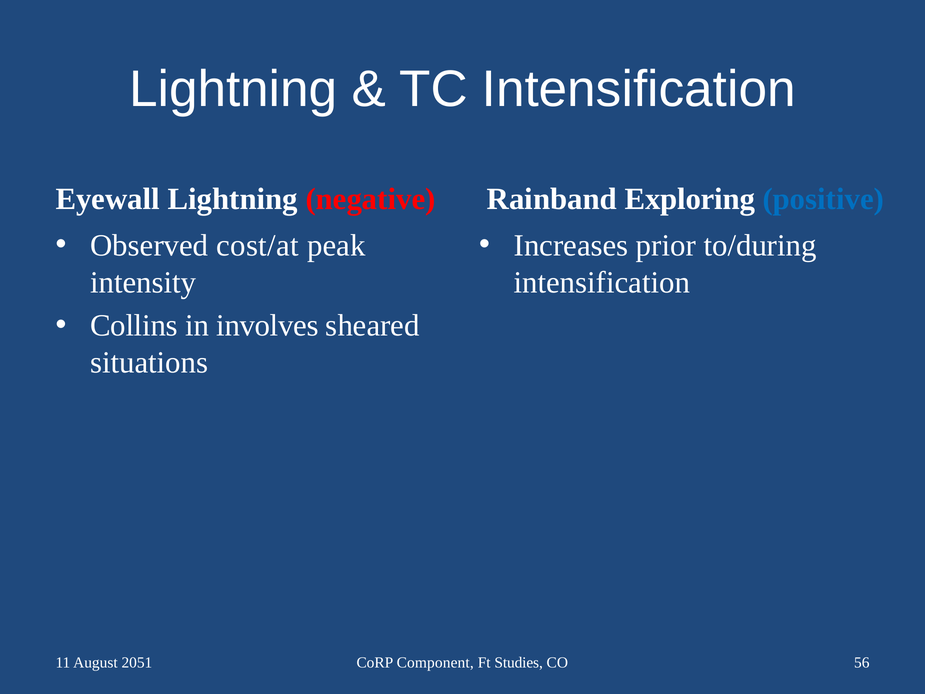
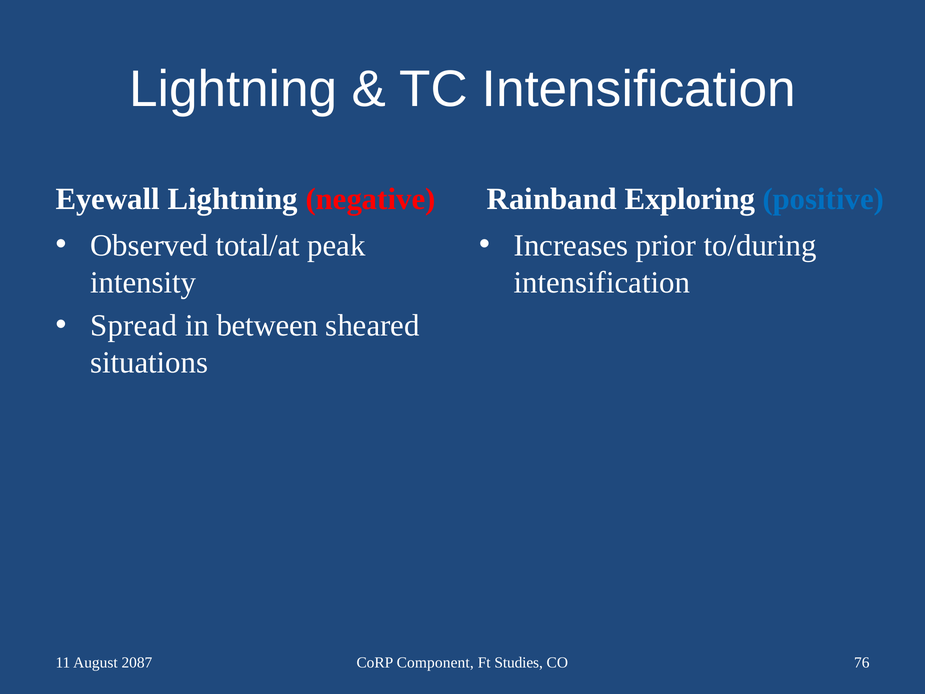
cost/at: cost/at -> total/at (258, 245)
Collins: Collins -> Spread (134, 325)
involves: involves -> between (267, 325)
2051: 2051 -> 2087 (137, 663)
56: 56 -> 76 (862, 663)
